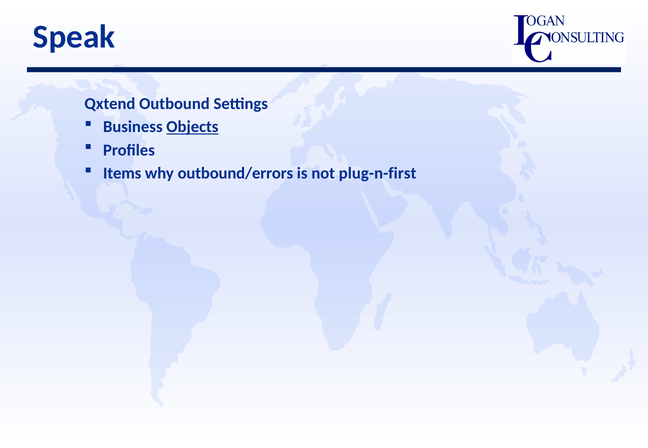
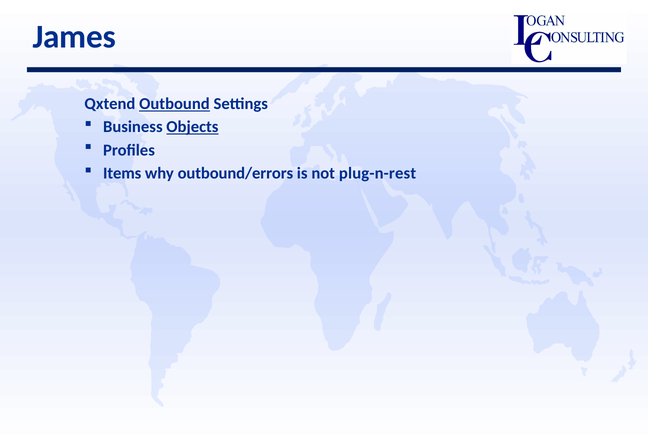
Speak: Speak -> James (74, 37)
Outbound underline: none -> present (174, 104)
plug-n-first: plug-n-first -> plug-n-rest (378, 174)
